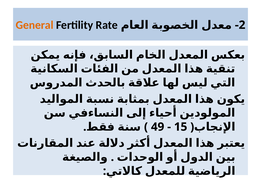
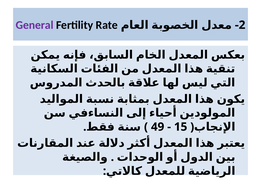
General colour: orange -> purple (35, 25)
